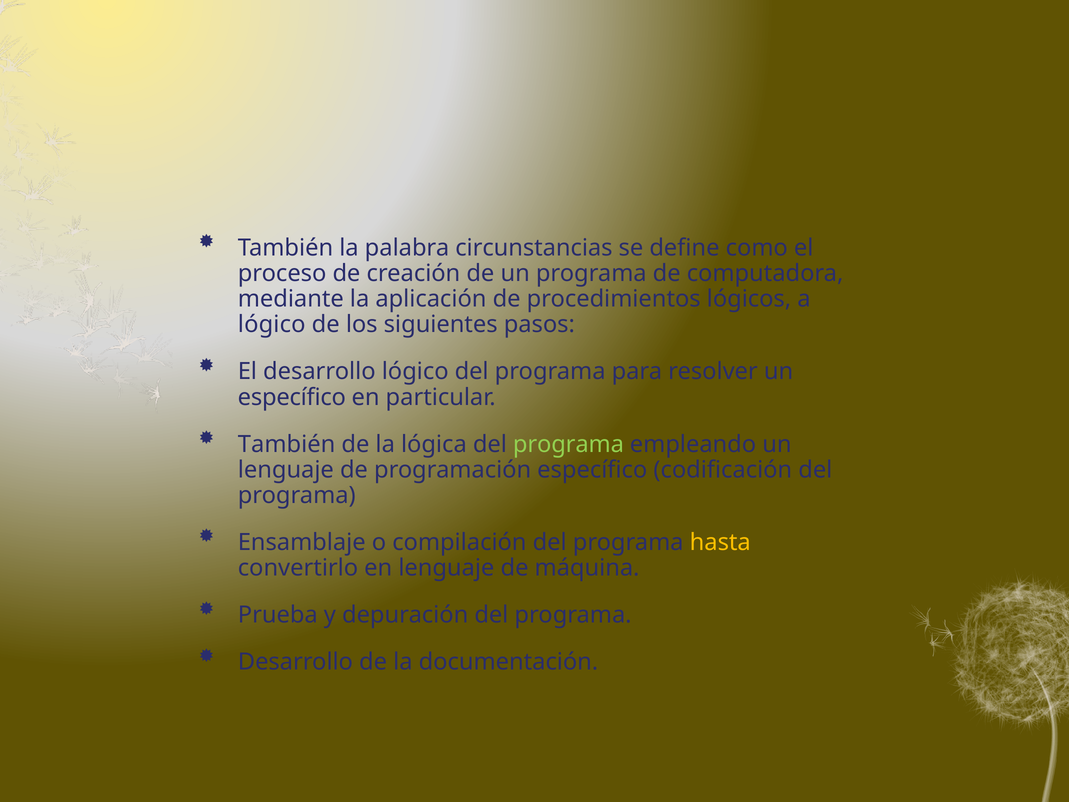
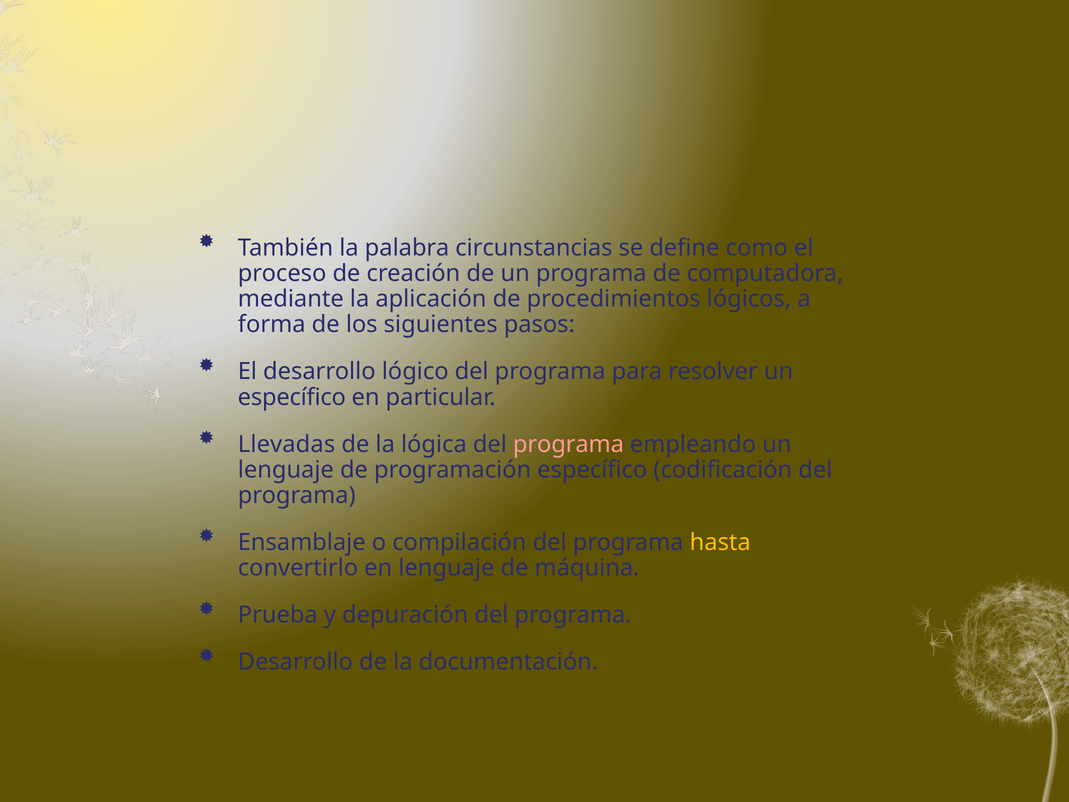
lógico: lógico -> forma (272, 325)
También: También -> Llevadas (287, 444)
programa colour: light green -> pink (568, 444)
